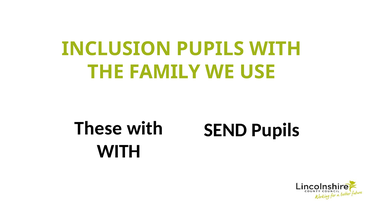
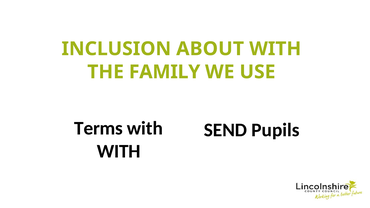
INCLUSION PUPILS: PUPILS -> ABOUT (210, 49)
These: These -> Terms (99, 128)
